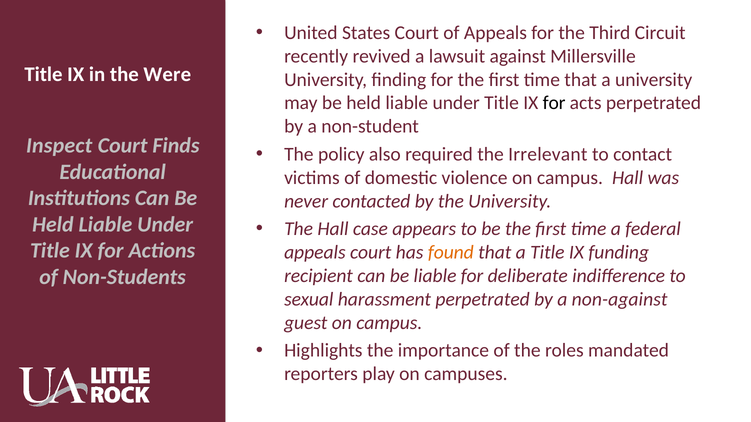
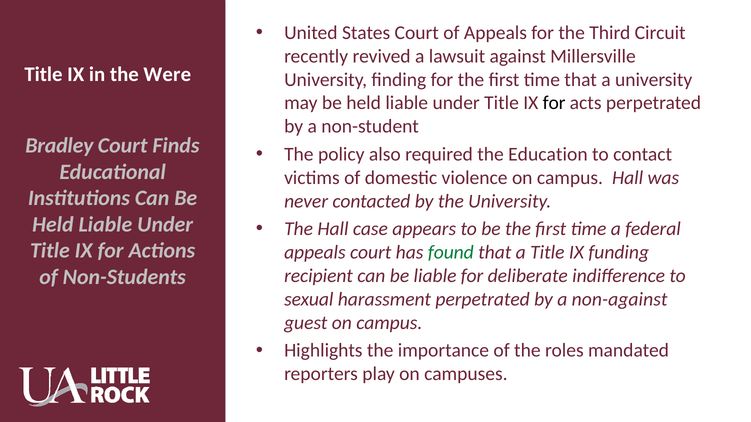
Inspect: Inspect -> Bradley (59, 146)
Irrelevant: Irrelevant -> Education (548, 154)
found colour: orange -> green (451, 253)
